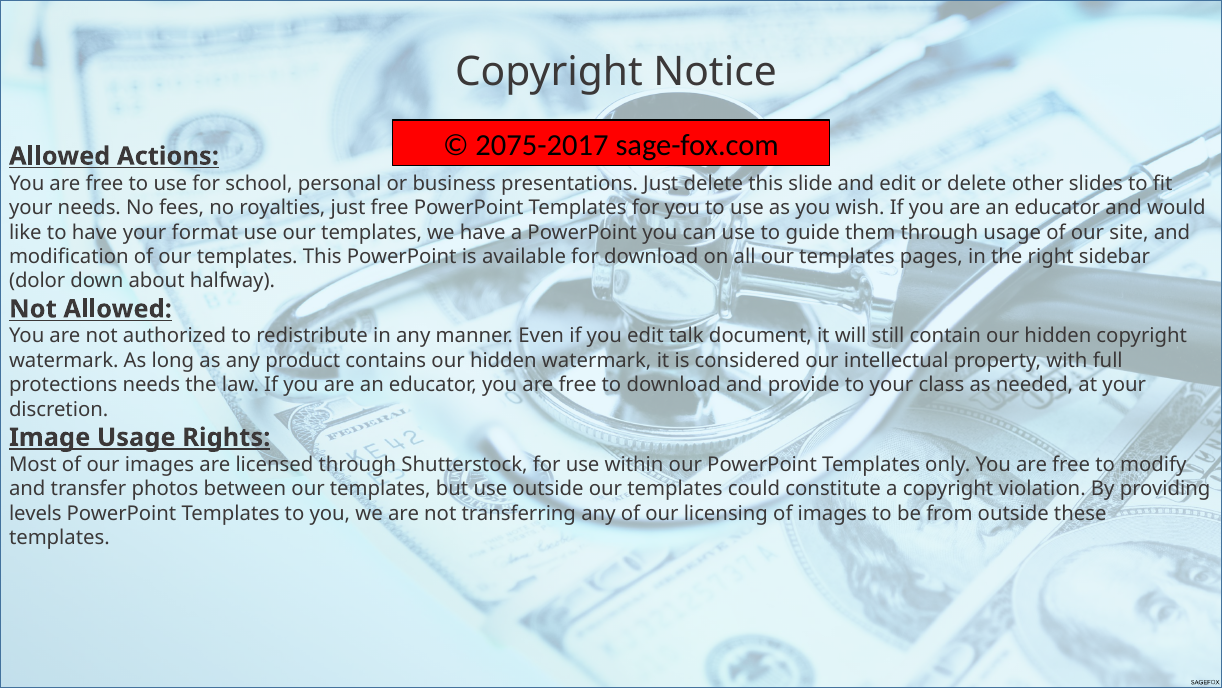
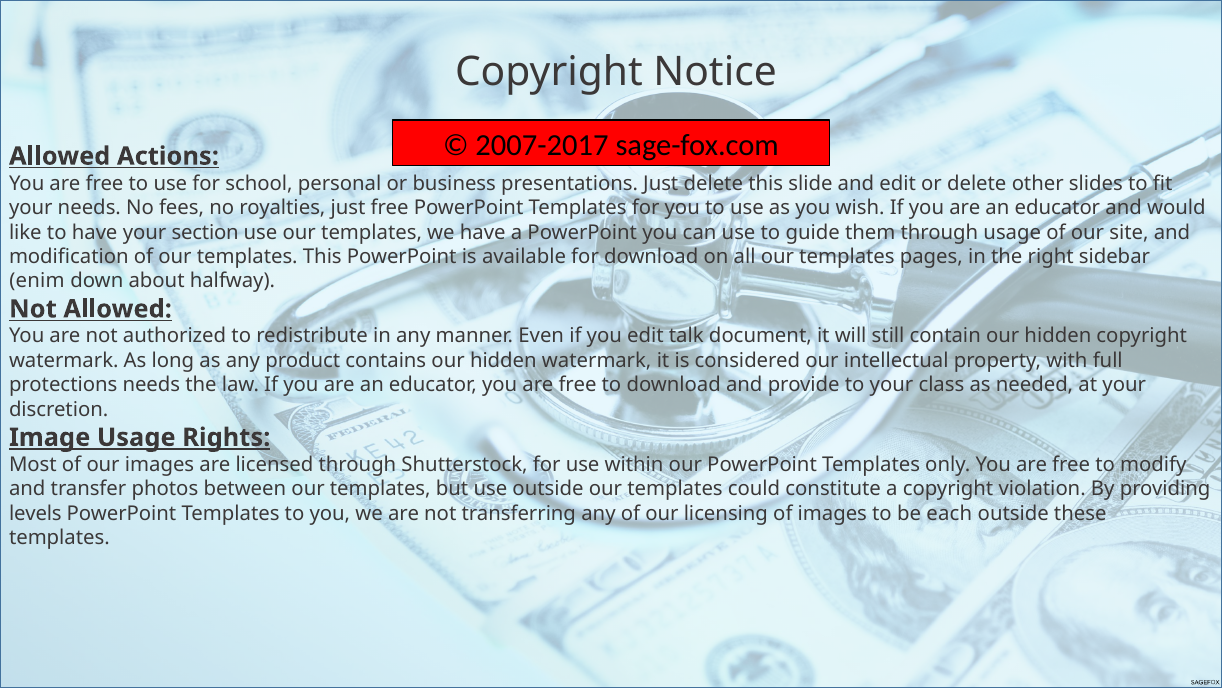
2075-2017: 2075-2017 -> 2007-2017 (542, 145)
format: format -> section (205, 232)
dolor: dolor -> enim (37, 281)
from: from -> each (949, 513)
